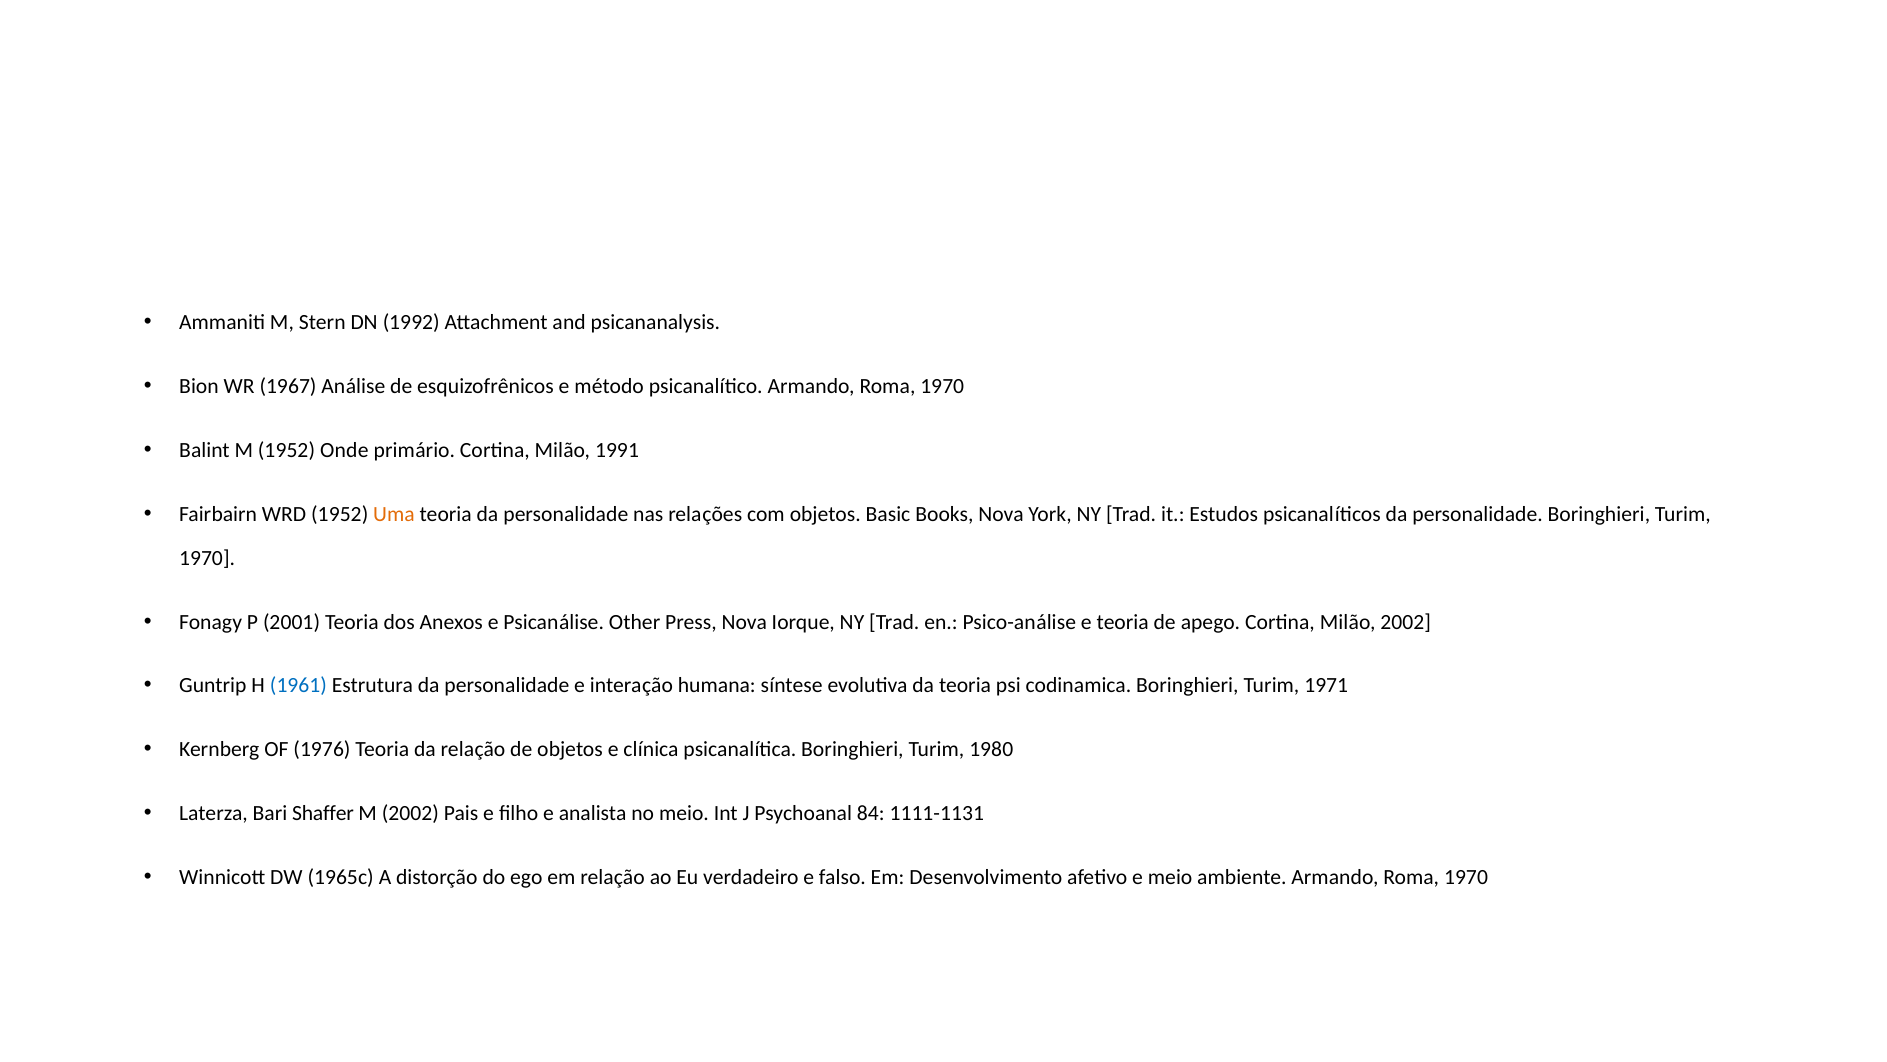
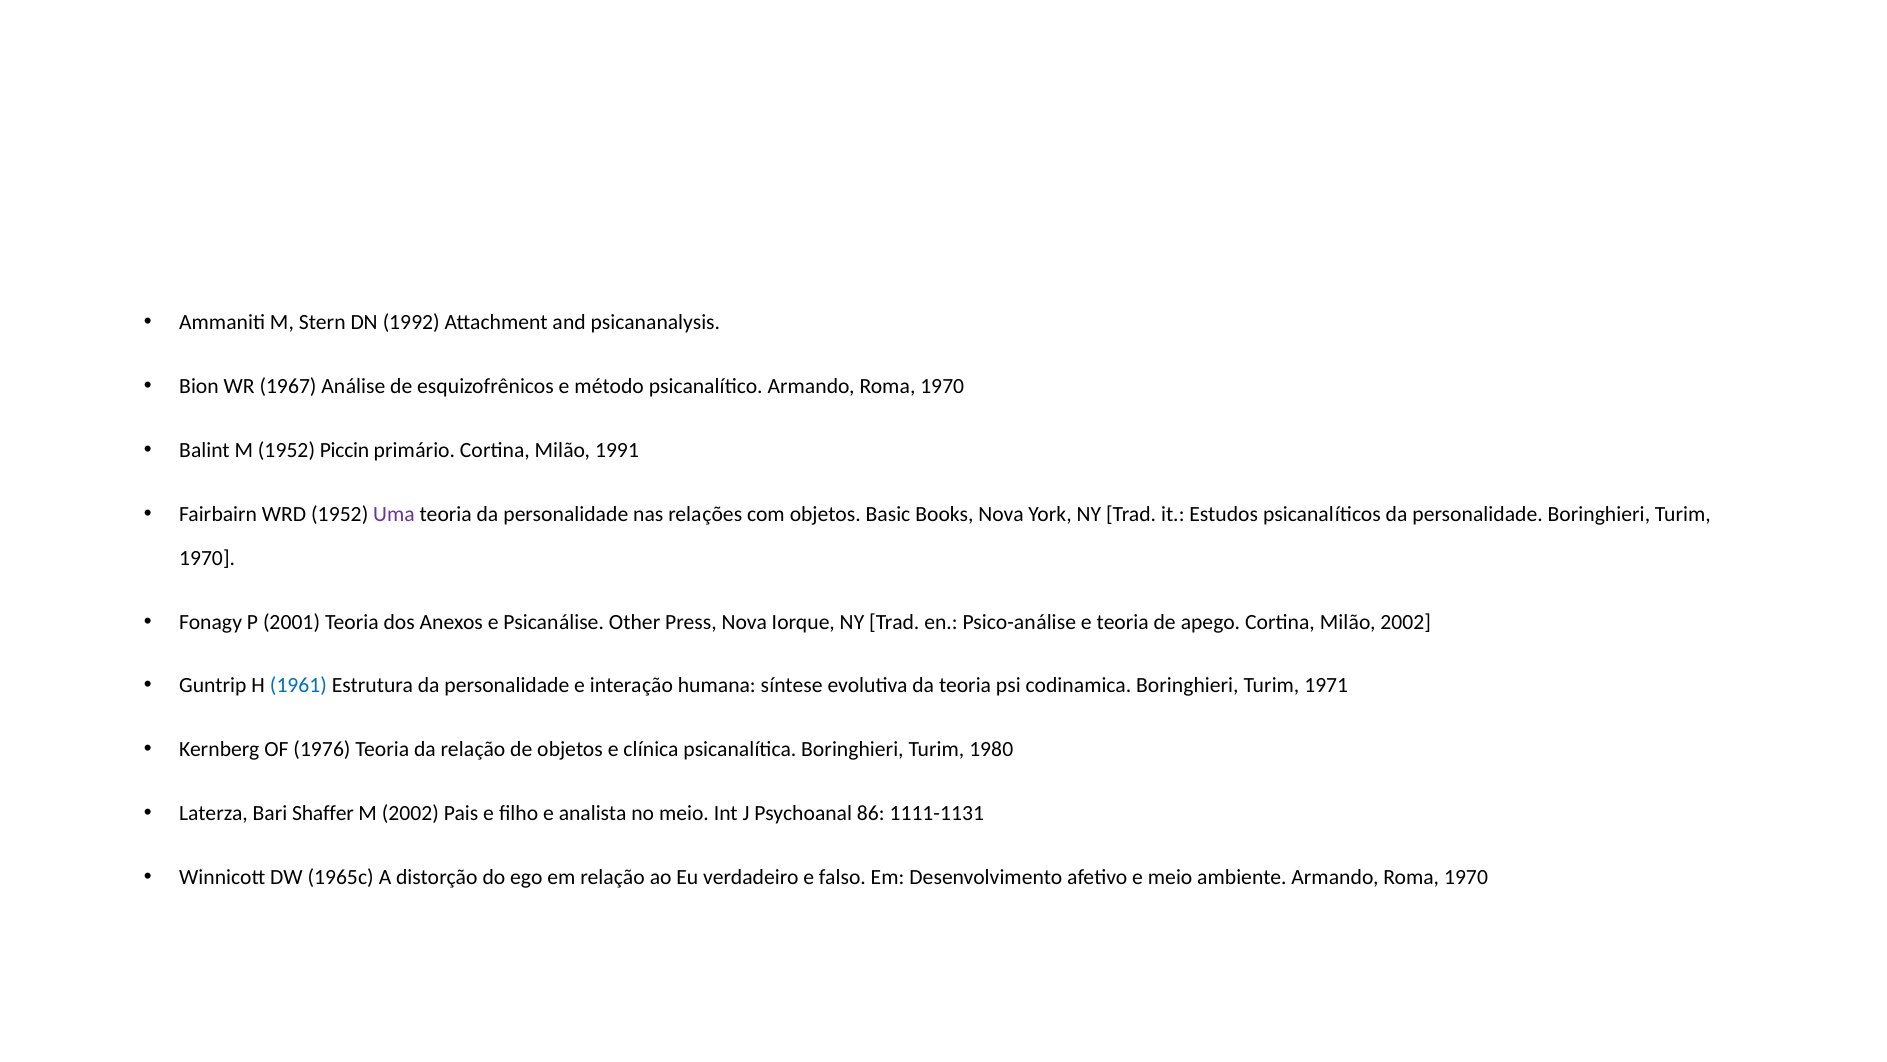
Onde: Onde -> Piccin (345, 450)
Uma colour: orange -> purple (394, 514)
84: 84 -> 86 (871, 813)
